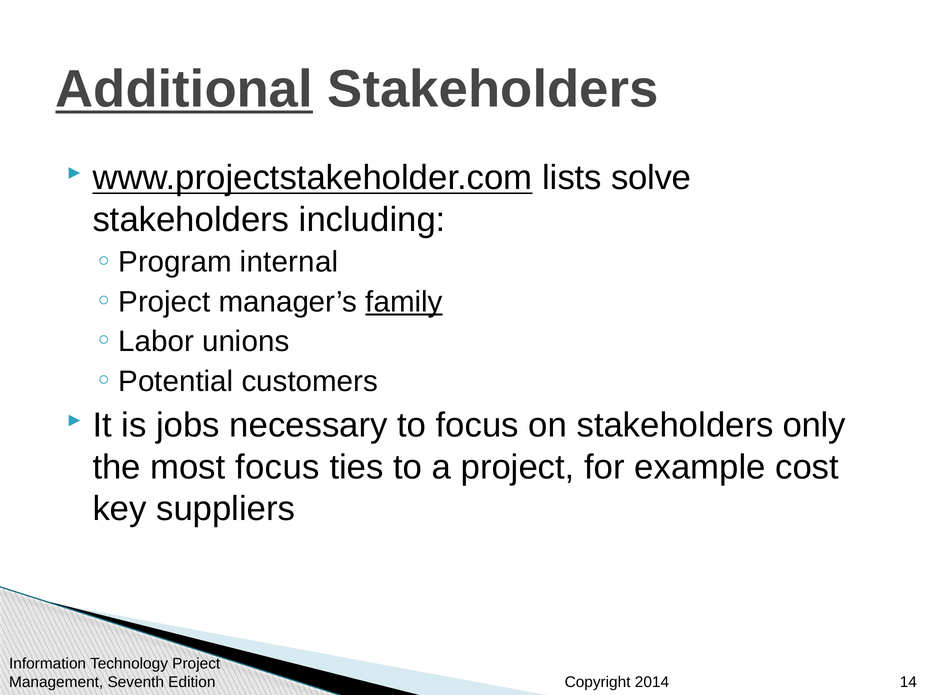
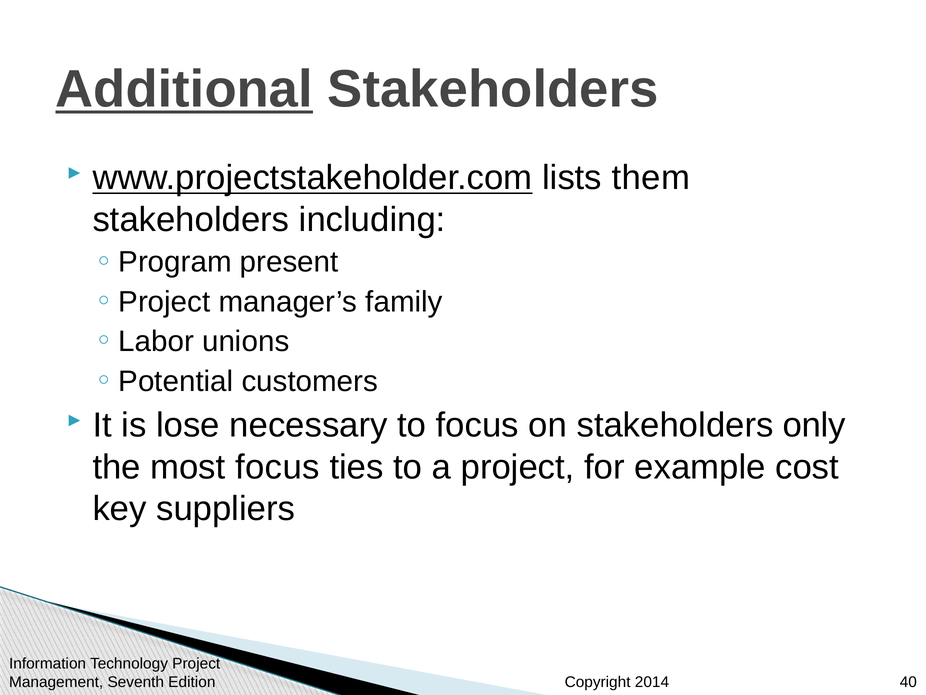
solve: solve -> them (651, 178)
internal: internal -> present (289, 262)
family underline: present -> none (404, 302)
jobs: jobs -> lose (188, 425)
14: 14 -> 40 (908, 682)
